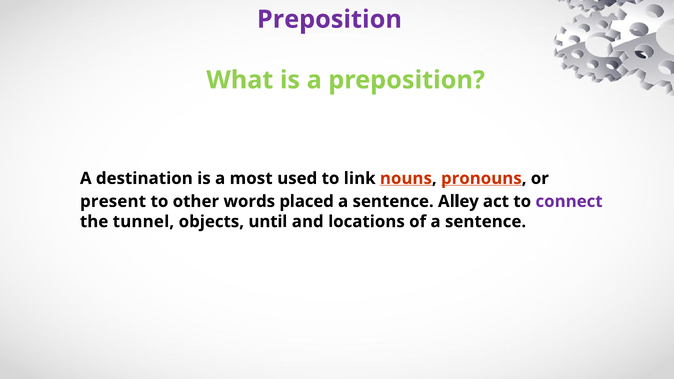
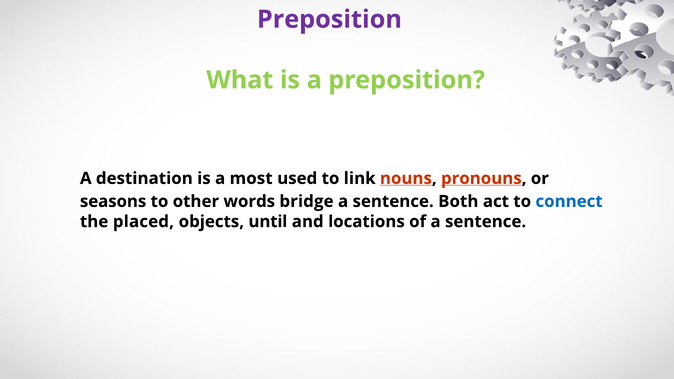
present: present -> seasons (113, 201)
placed: placed -> bridge (306, 201)
Alley: Alley -> Both (458, 201)
connect colour: purple -> blue (569, 201)
tunnel: tunnel -> placed (143, 222)
